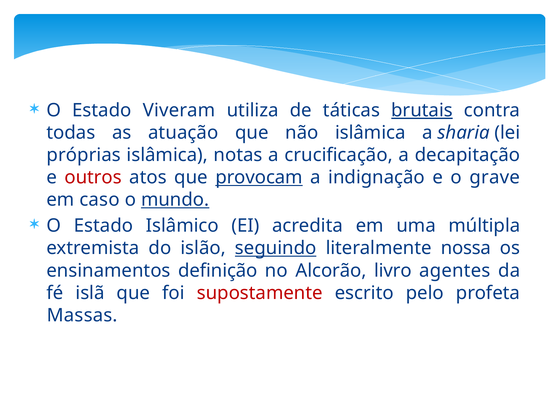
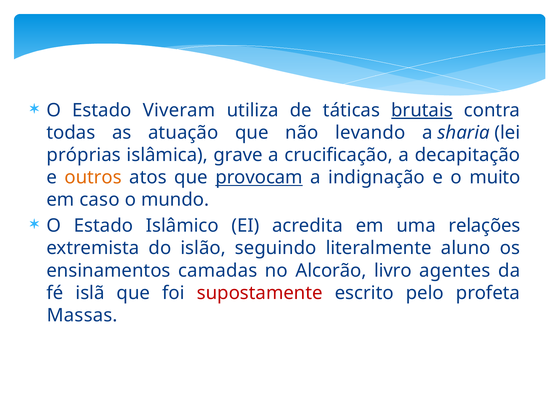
não islâmica: islâmica -> levando (370, 133)
notas: notas -> grave (238, 155)
outros colour: red -> orange (93, 178)
grave: grave -> muito (495, 178)
mundo underline: present -> none (175, 200)
múltipla: múltipla -> relações (484, 226)
seguindo underline: present -> none (276, 248)
nossa: nossa -> aluno (466, 248)
definição: definição -> camadas (218, 271)
